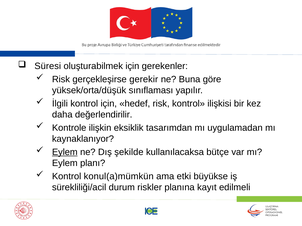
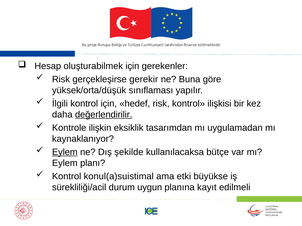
Süresi: Süresi -> Hesap (48, 66)
değerlendirilir underline: none -> present (104, 115)
konul(a)mümkün: konul(a)mümkün -> konul(a)suistimal (119, 177)
riskler: riskler -> uygun (150, 188)
